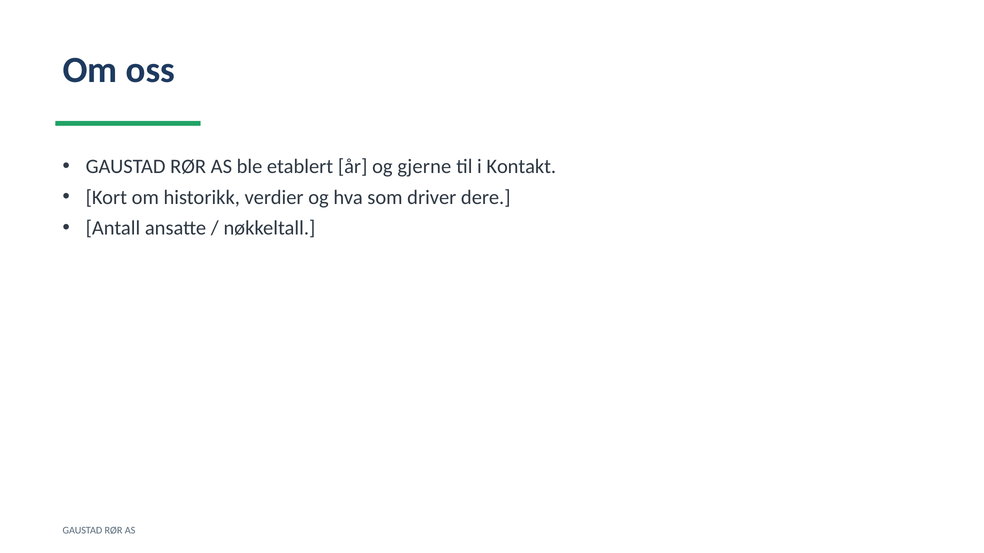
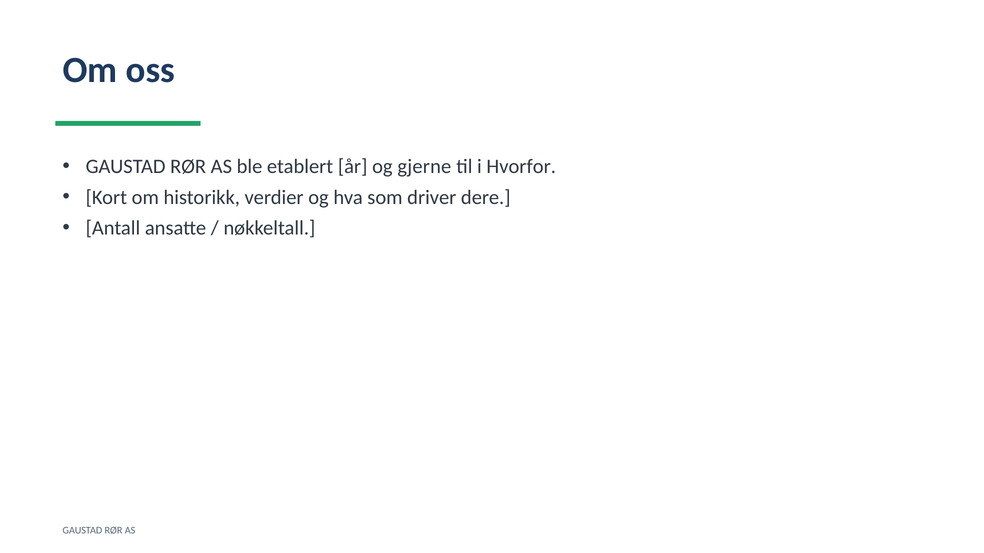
Kontakt: Kontakt -> Hvorfor (521, 167)
